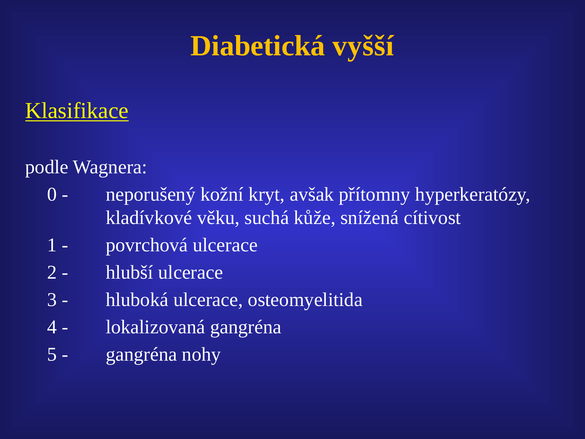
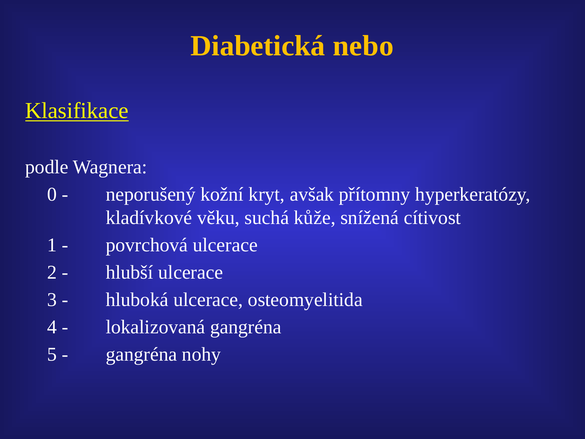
vyšší: vyšší -> nebo (363, 46)
